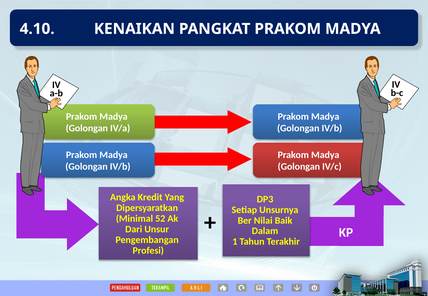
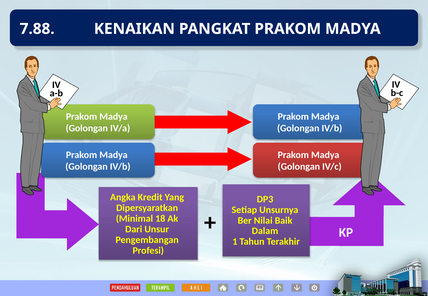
4.10: 4.10 -> 7.88 (37, 29)
52: 52 -> 18 (160, 219)
